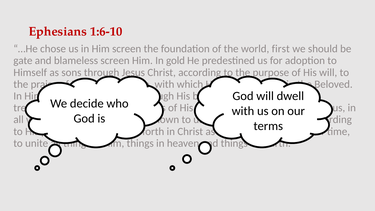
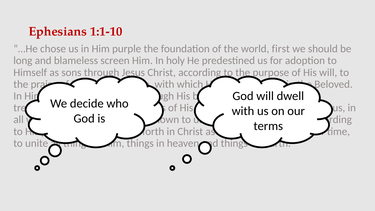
1:6-10: 1:6-10 -> 1:1-10 (106, 32)
Him screen: screen -> purple (127, 49)
gate: gate -> long (23, 61)
gold: gold -> holy (175, 61)
